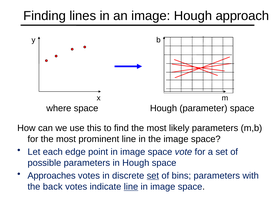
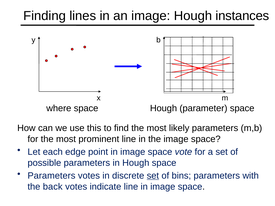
approach: approach -> instances (242, 16)
Approaches: Approaches -> Parameters (51, 176)
line underline: present -> none (131, 187)
